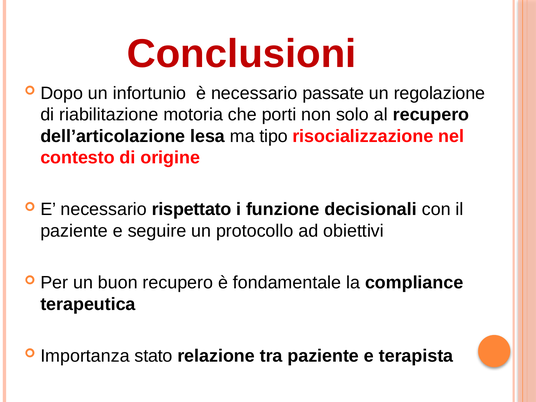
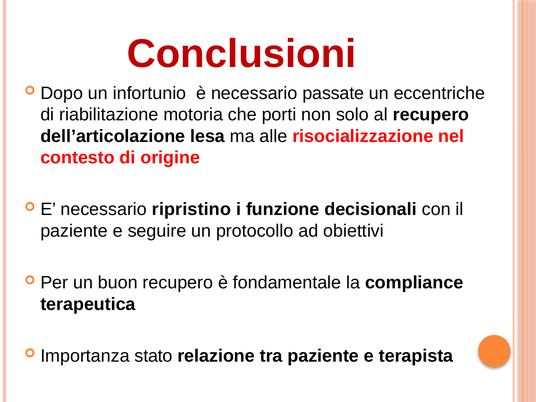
regolazione: regolazione -> eccentriche (439, 93)
tipo: tipo -> alle (274, 136)
rispettato: rispettato -> ripristino (191, 209)
